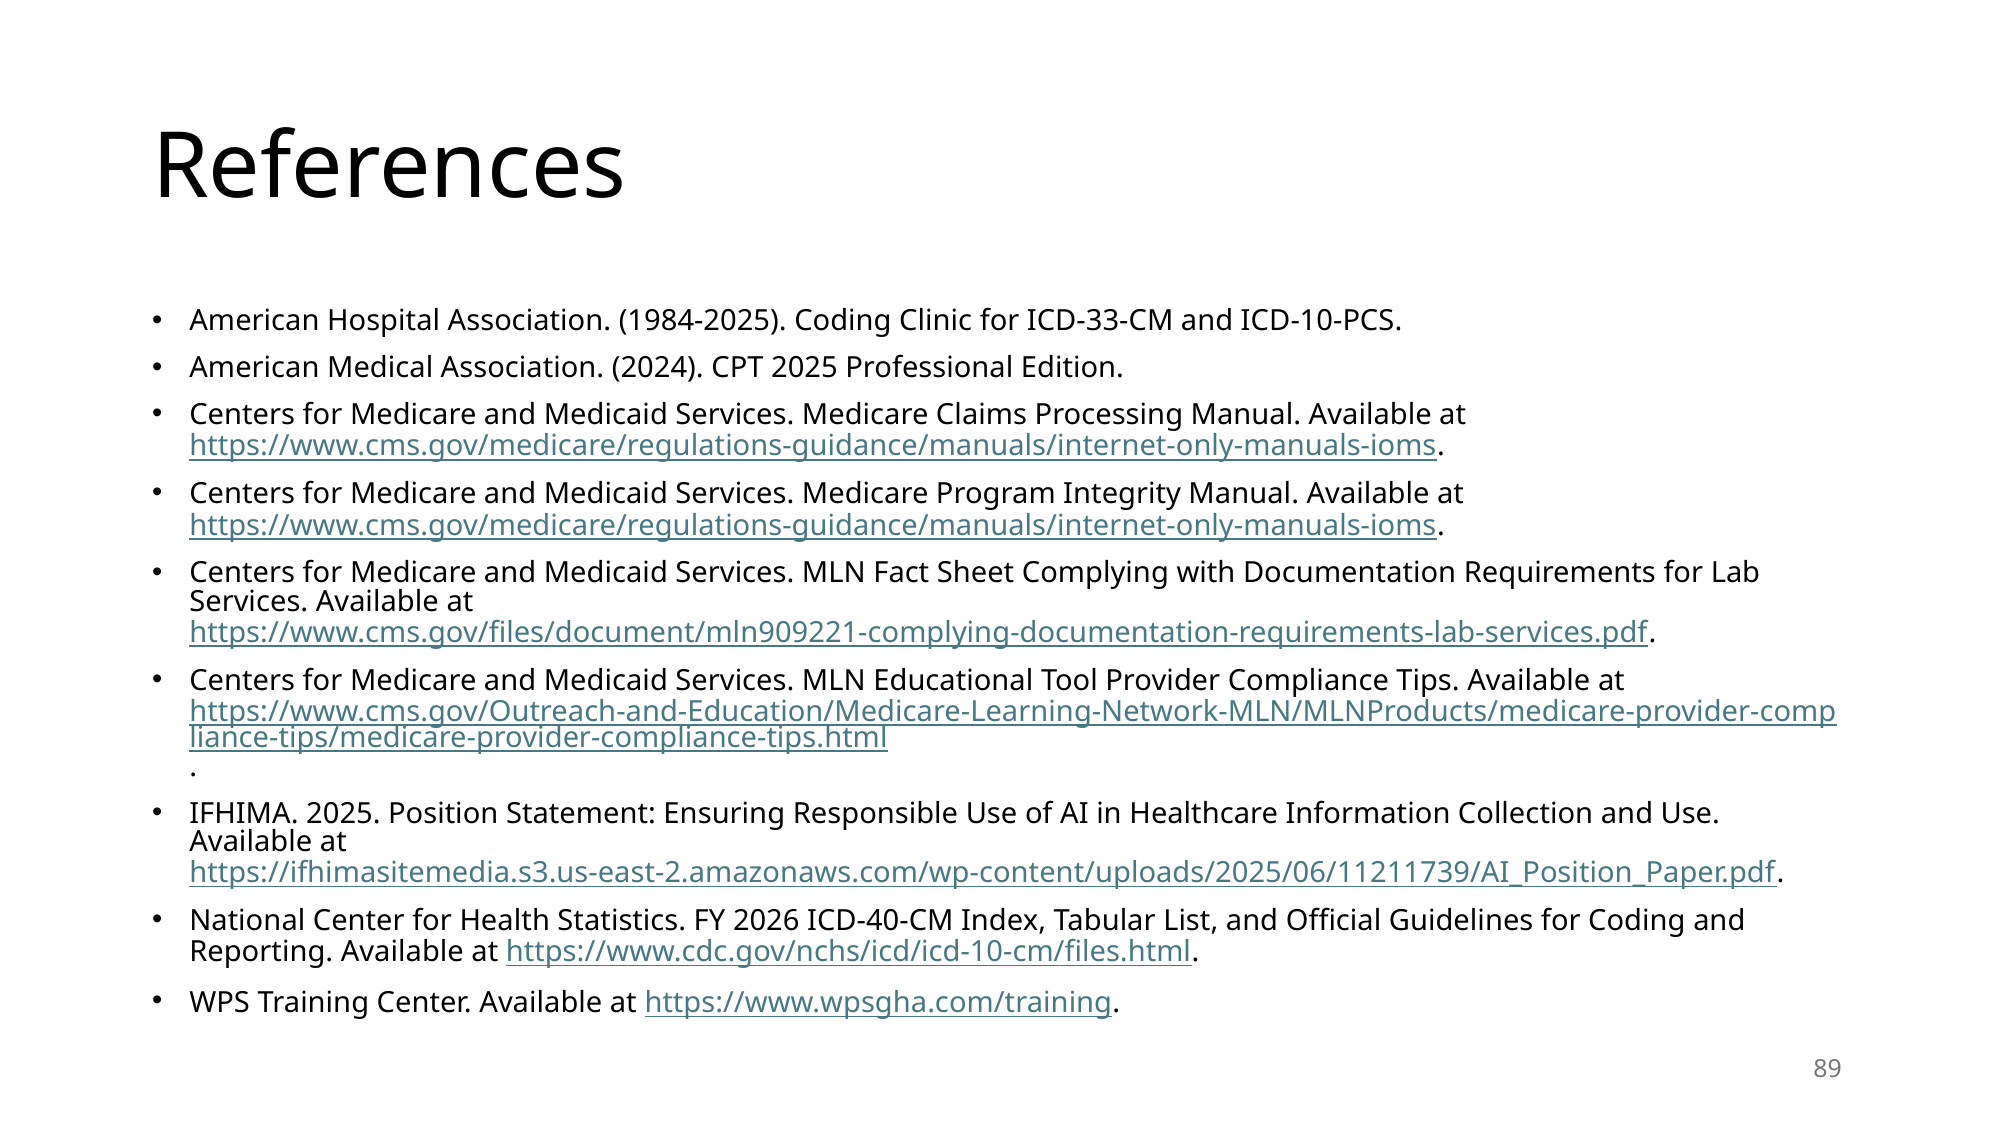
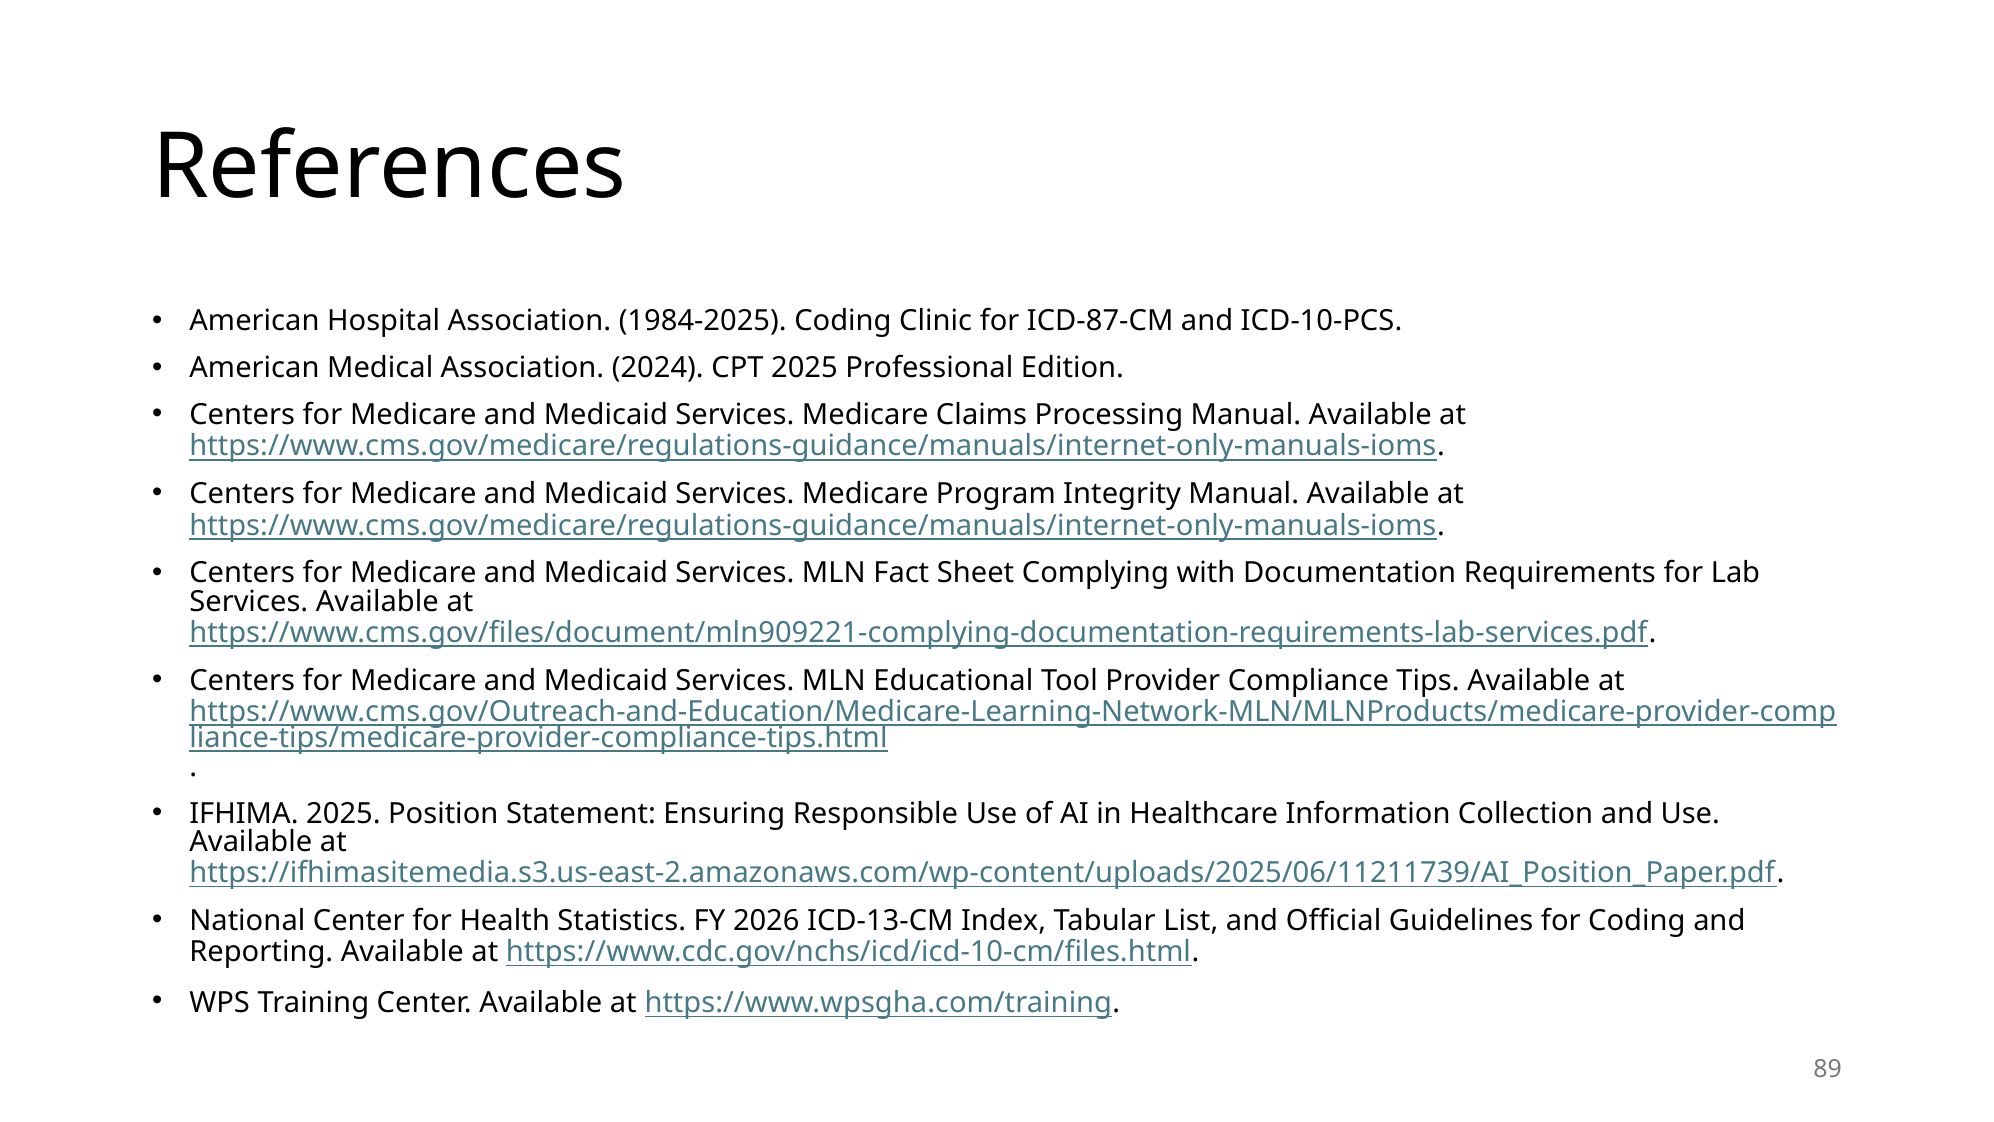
ICD-33-CM: ICD-33-CM -> ICD-87-CM (1100, 321)
ICD-40-CM: ICD-40-CM -> ICD-13-CM (880, 920)
